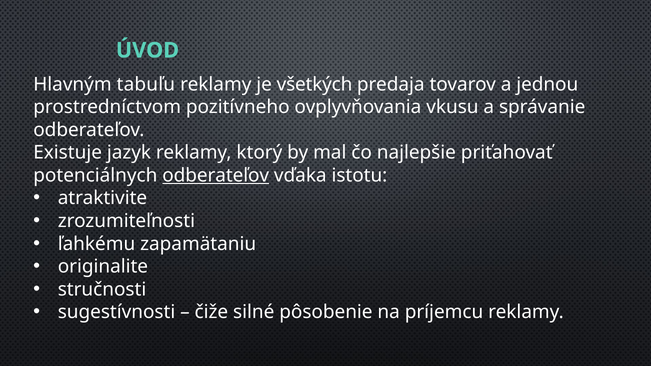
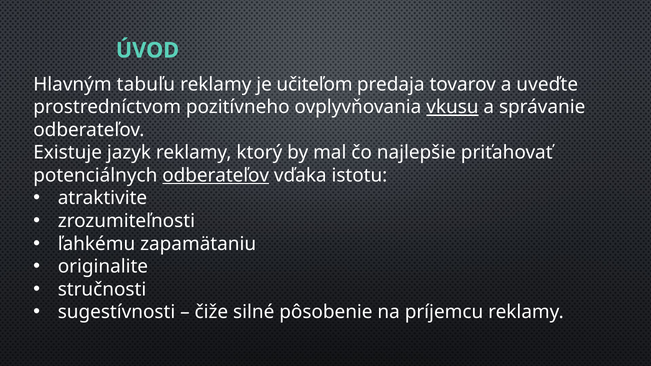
všetkých: všetkých -> učiteľom (315, 84)
jednou: jednou -> uveďte (547, 84)
vkusu underline: none -> present (452, 107)
